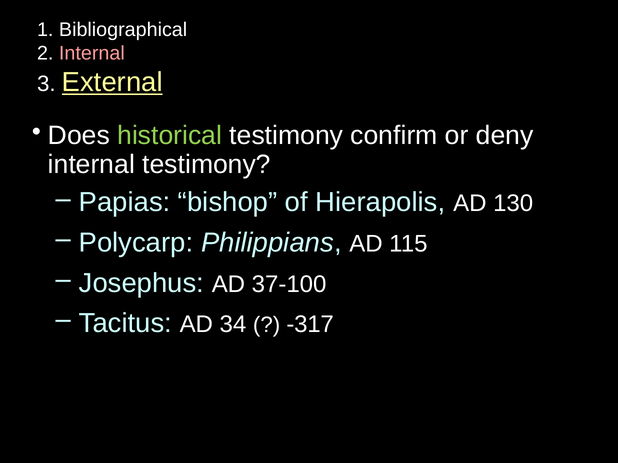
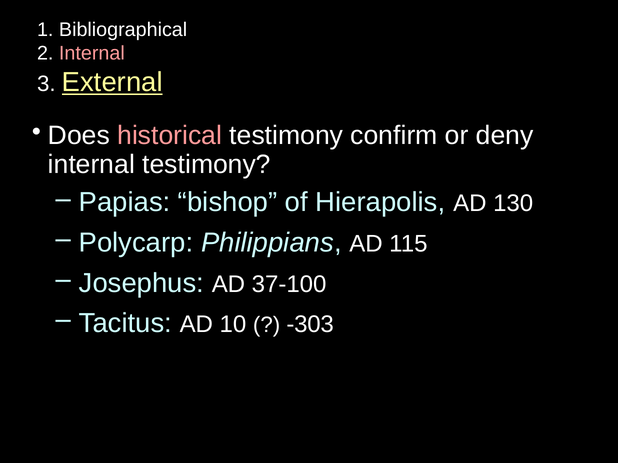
historical colour: light green -> pink (170, 136)
34: 34 -> 10 (233, 325)
-317: -317 -> -303 (310, 325)
